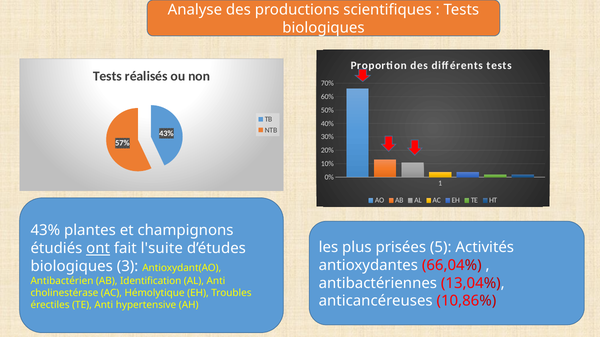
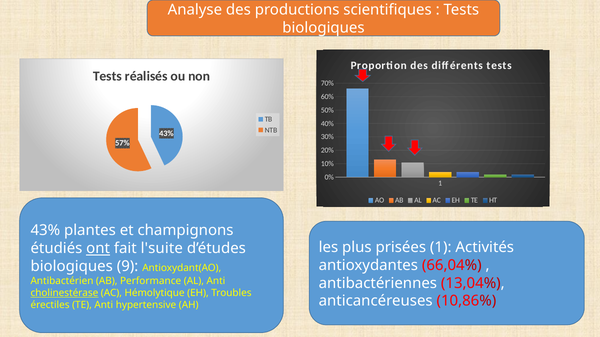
prisées 5: 5 -> 1 (441, 247)
3: 3 -> 9 (128, 267)
Identification: Identification -> Performance (151, 281)
cholinestérase underline: none -> present (64, 293)
